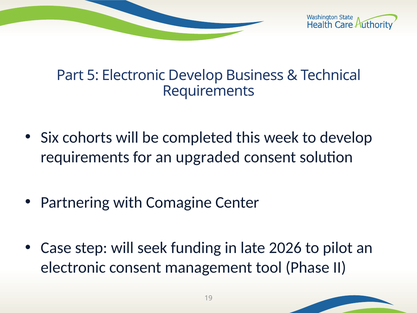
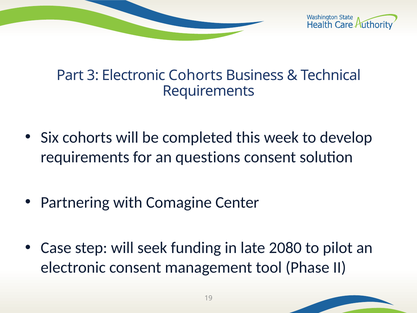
5: 5 -> 3 (93, 75)
Electronic Develop: Develop -> Cohorts (196, 75)
upgraded: upgraded -> questions (208, 157)
2026: 2026 -> 2080 (285, 248)
